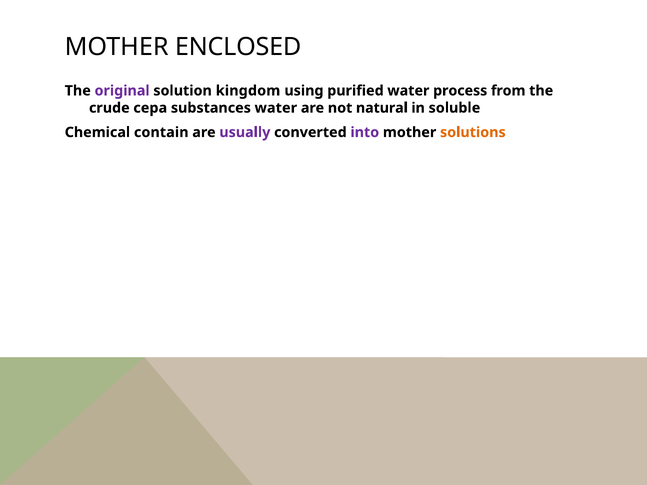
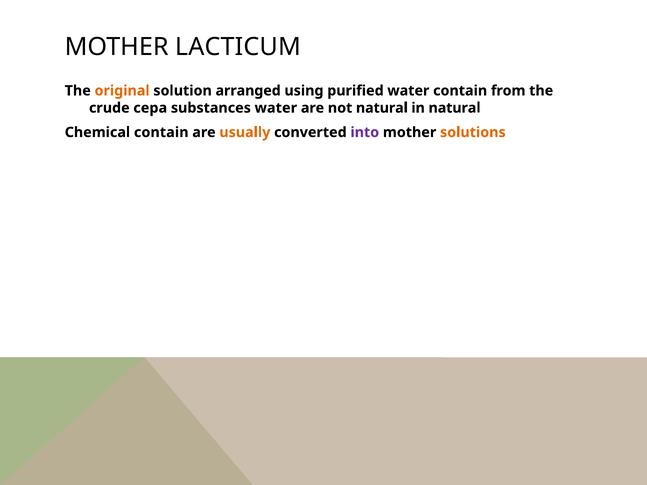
ENCLOSED: ENCLOSED -> LACTICUM (238, 47)
original colour: purple -> orange (122, 91)
kingdom: kingdom -> arranged (248, 91)
water process: process -> contain (460, 91)
in soluble: soluble -> natural (455, 108)
usually colour: purple -> orange (245, 132)
